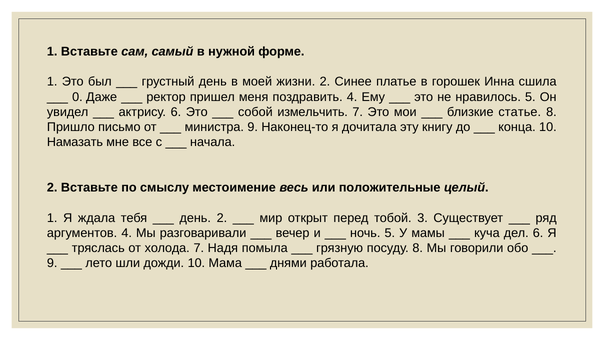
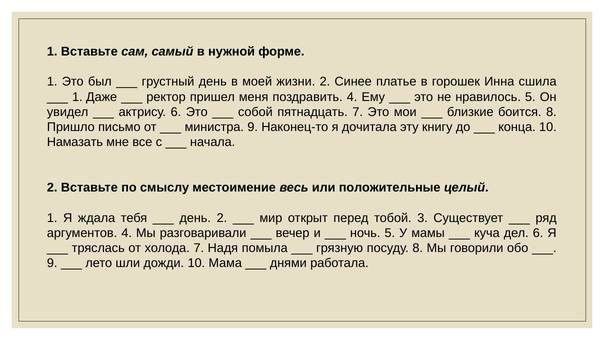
0: 0 -> 1 (77, 97)
измельчить: измельчить -> пятнадцать (313, 112)
статье: статье -> боится (520, 112)
